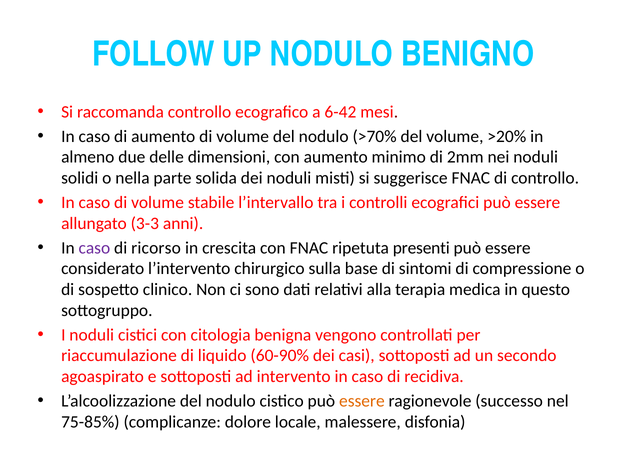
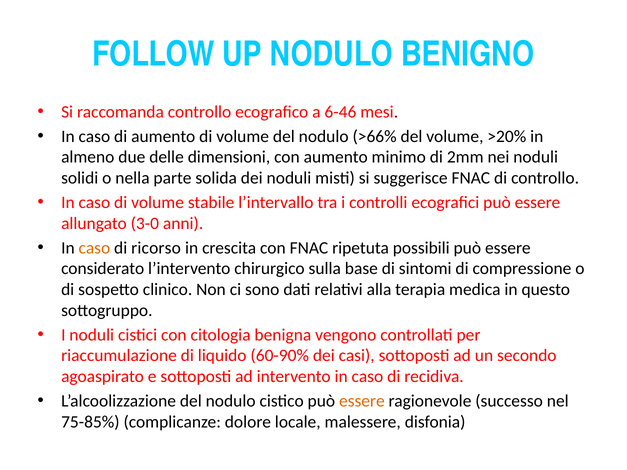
6-42: 6-42 -> 6-46 (340, 112)
>70%: >70% -> >66% (375, 136)
3-3: 3-3 -> 3-0 (145, 224)
caso colour: purple -> orange (94, 248)
presenti: presenti -> possibili (421, 248)
